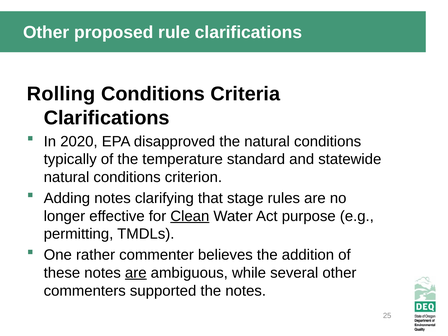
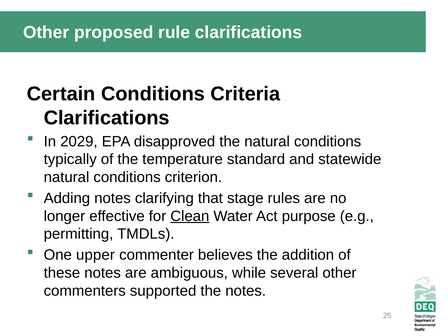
Rolling: Rolling -> Certain (61, 94)
2020: 2020 -> 2029 (79, 141)
rather: rather -> upper (95, 255)
are underline: present -> none (136, 273)
